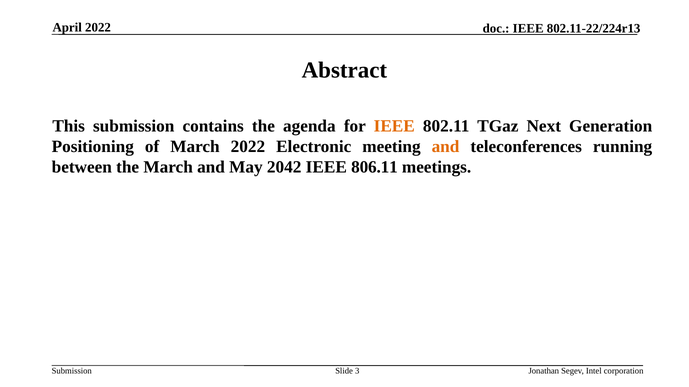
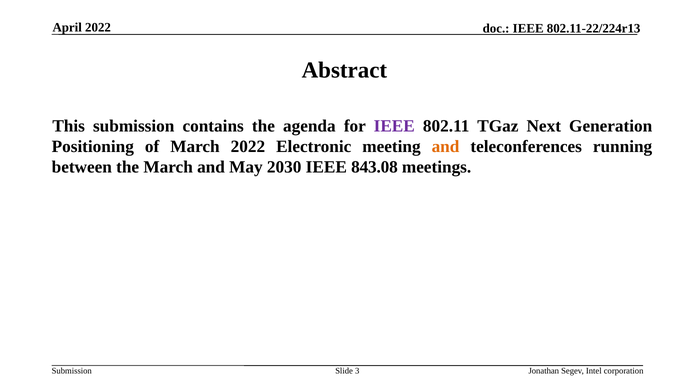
IEEE colour: orange -> purple (394, 126)
2042: 2042 -> 2030 (284, 167)
806.11: 806.11 -> 843.08 (374, 167)
